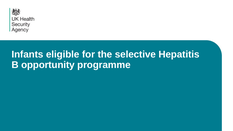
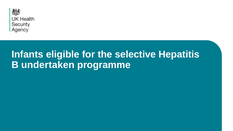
opportunity: opportunity -> undertaken (48, 65)
